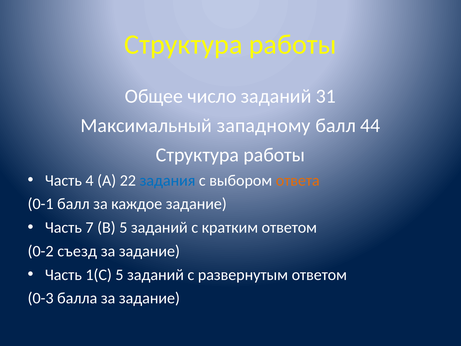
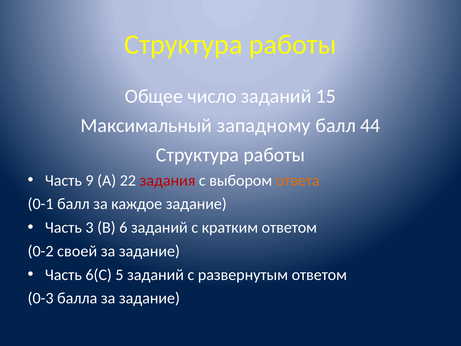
31: 31 -> 15 (326, 96)
4: 4 -> 9 (90, 180)
задания colour: blue -> red (167, 180)
7: 7 -> 3 (90, 227)
В 5: 5 -> 6 (123, 227)
съезд: съезд -> своей (77, 251)
1(С: 1(С -> 6(С (99, 275)
